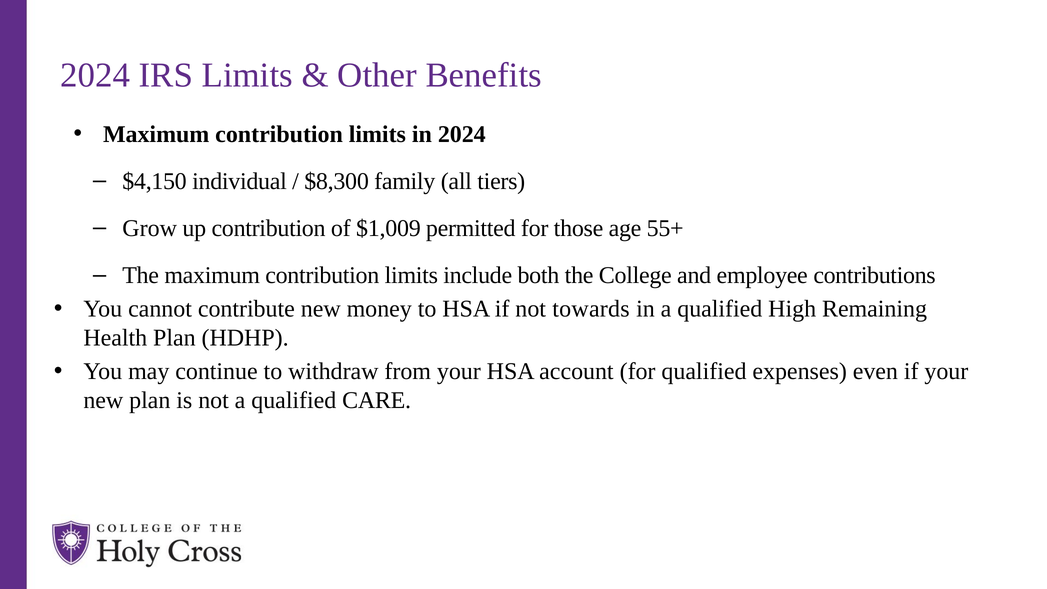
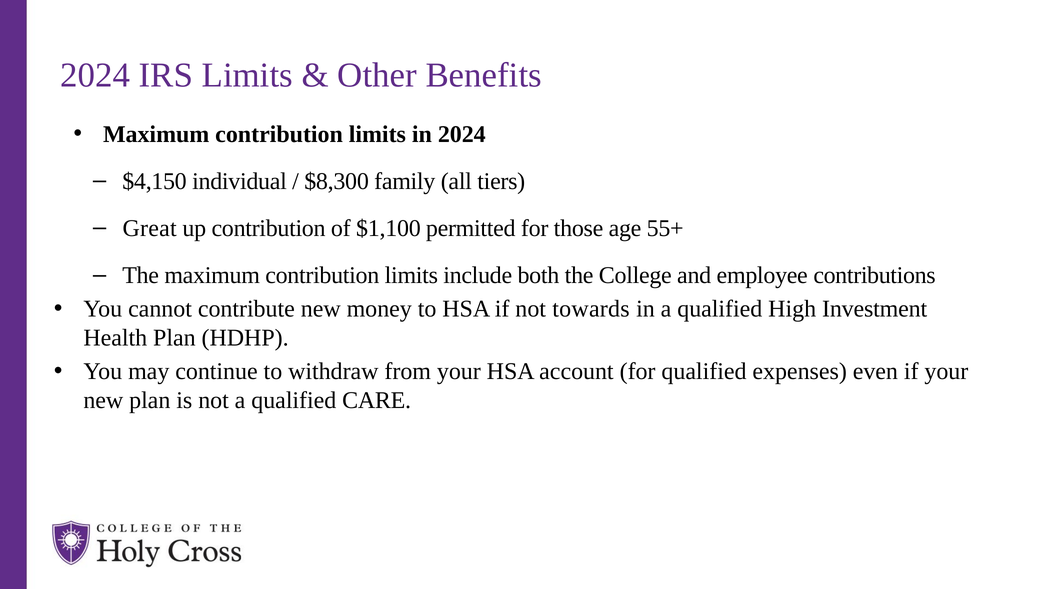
Grow: Grow -> Great (150, 228)
$1,009: $1,009 -> $1,100 (388, 228)
Remaining: Remaining -> Investment (875, 309)
